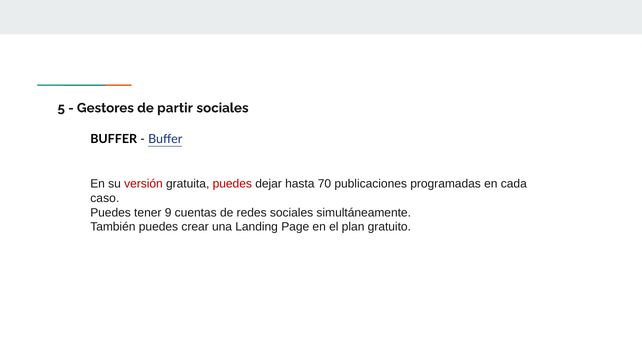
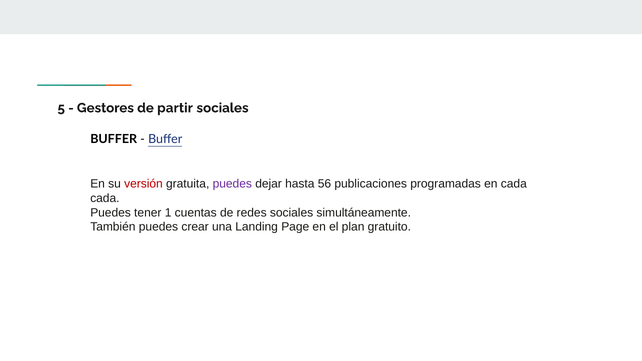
puedes colour: red -> purple (232, 184)
70: 70 -> 56 (324, 184)
caso: caso -> cada (105, 198)
9: 9 -> 1 (168, 213)
